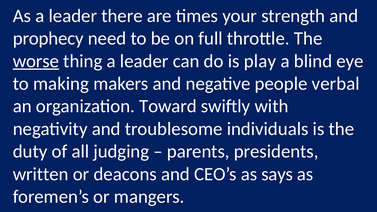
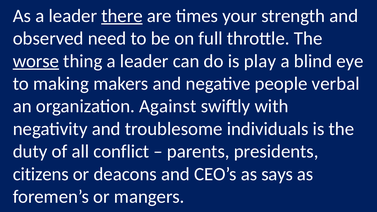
there underline: none -> present (122, 16)
prophecy: prophecy -> observed (48, 38)
Toward: Toward -> Against (168, 106)
judging: judging -> conflict (121, 152)
written: written -> citizens (41, 174)
